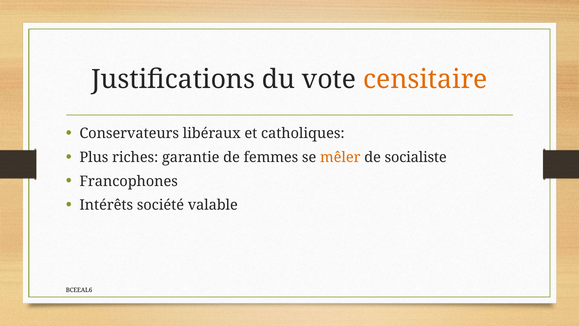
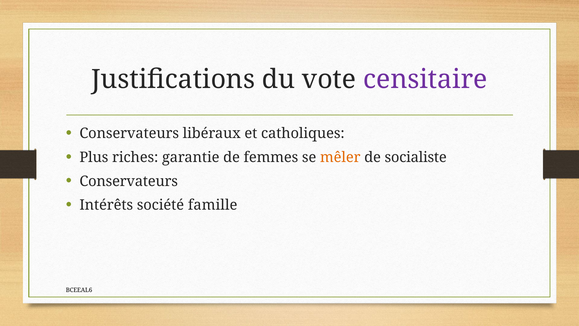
censitaire colour: orange -> purple (425, 79)
Francophones: Francophones -> Conservateurs (129, 181)
valable: valable -> famille (213, 205)
